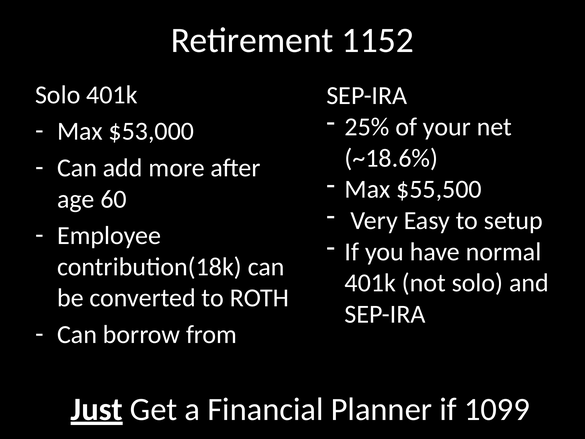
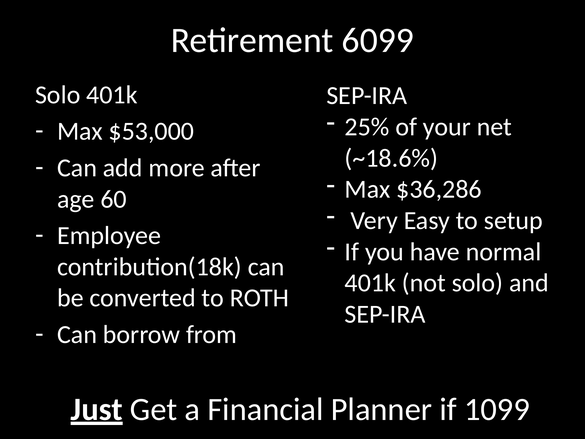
1152: 1152 -> 6099 (378, 40)
$55,500: $55,500 -> $36,286 (439, 189)
